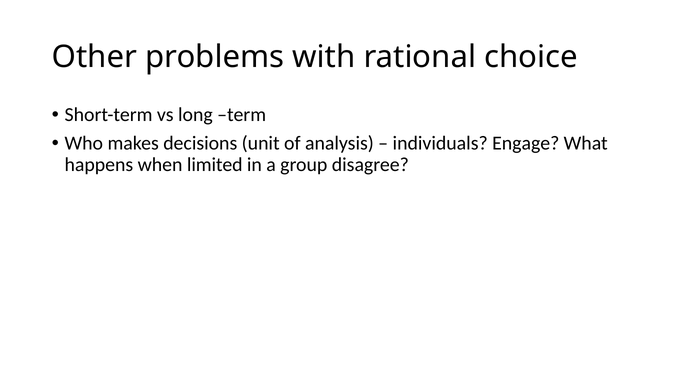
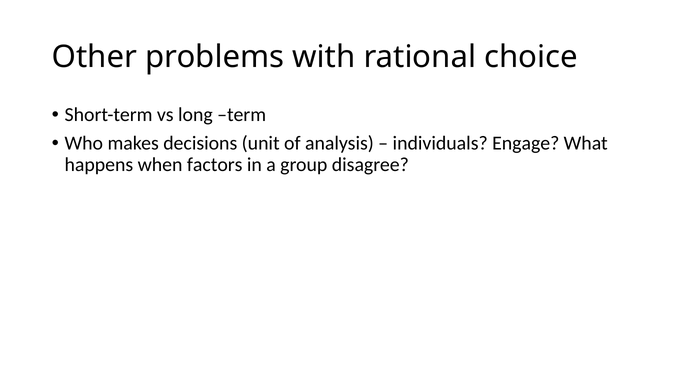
limited: limited -> factors (215, 165)
